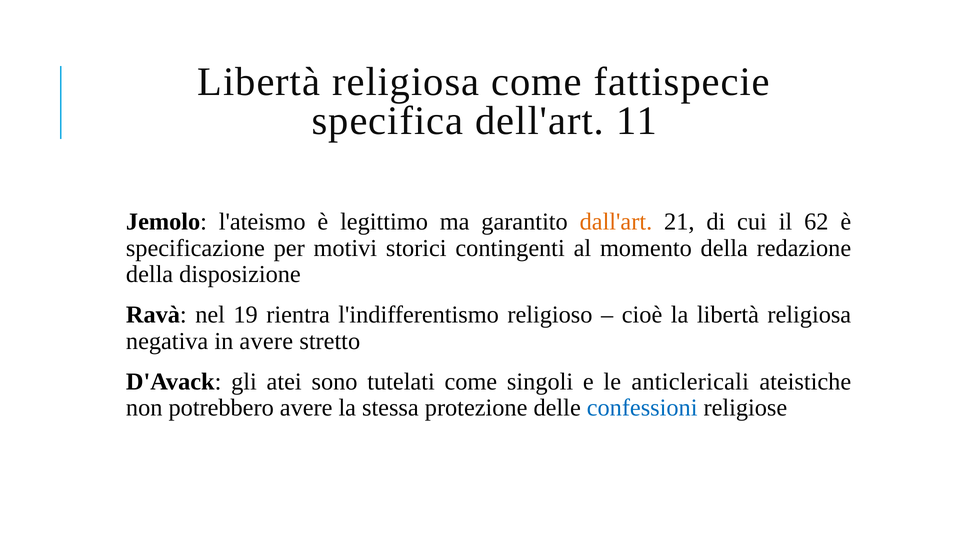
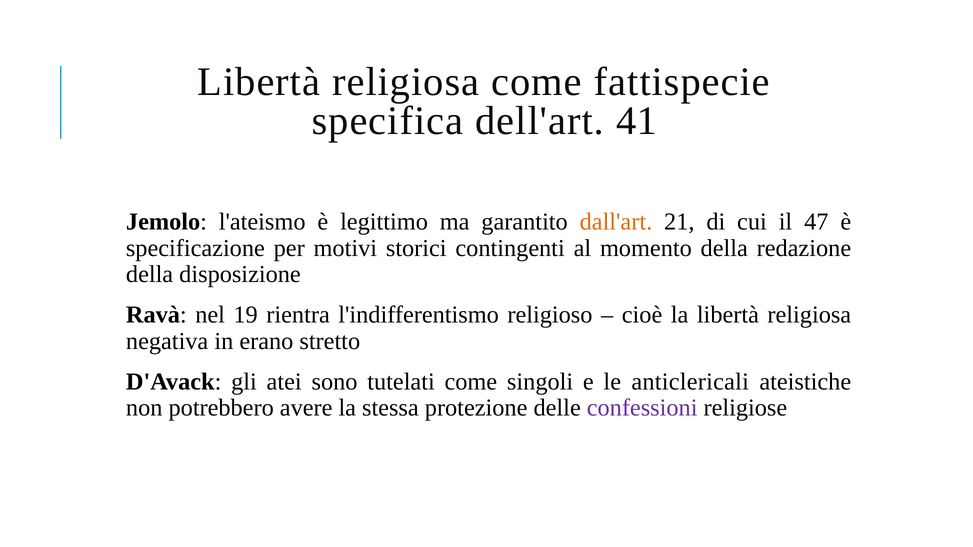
11: 11 -> 41 (637, 121)
62: 62 -> 47 (816, 222)
in avere: avere -> erano (266, 341)
confessioni colour: blue -> purple (642, 408)
